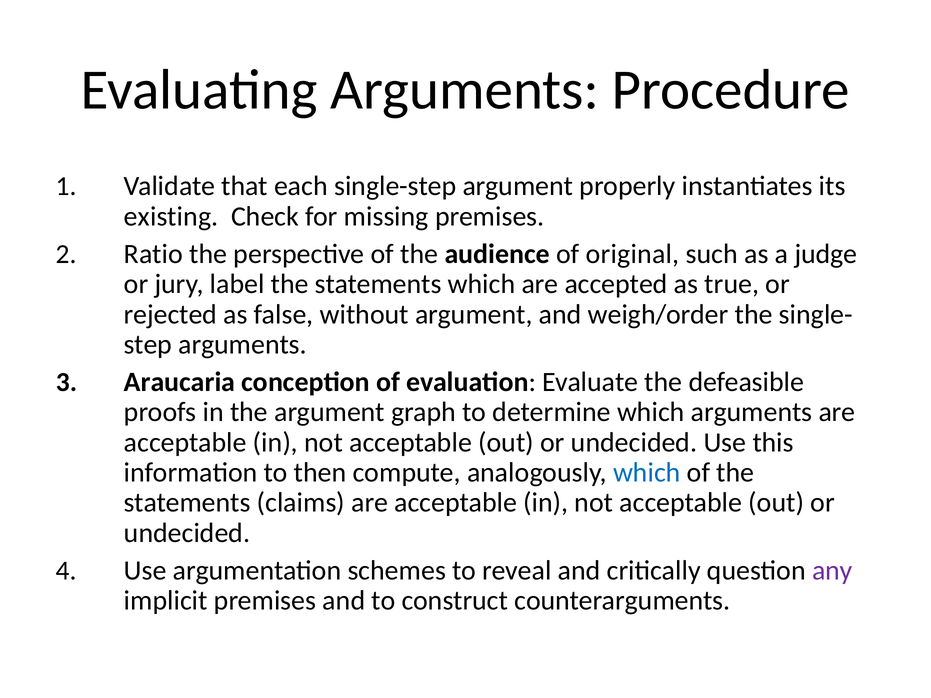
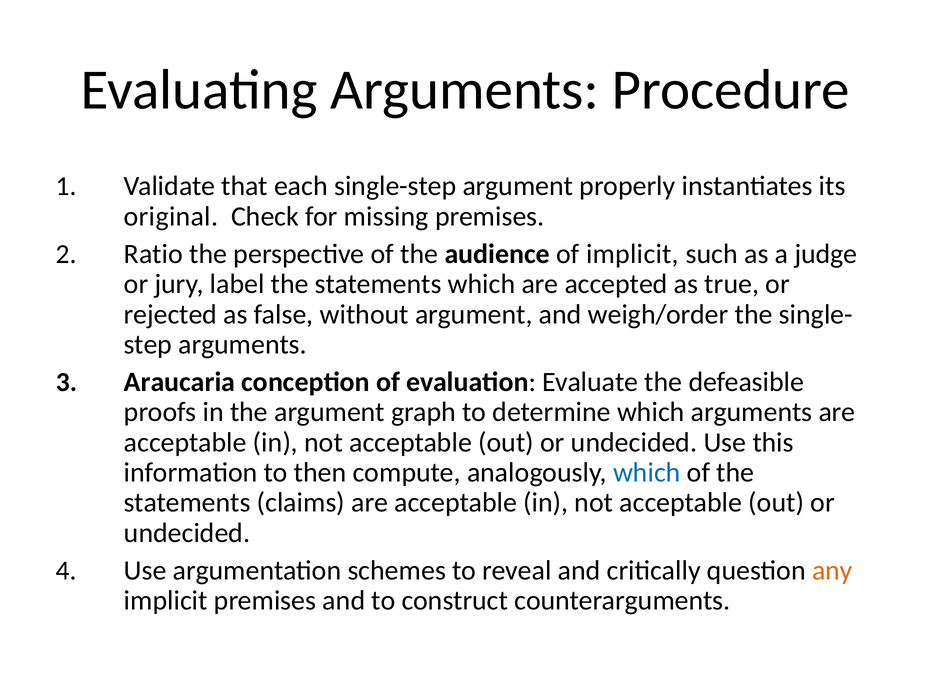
existing: existing -> original (171, 216)
of original: original -> implicit (632, 254)
any colour: purple -> orange (832, 571)
